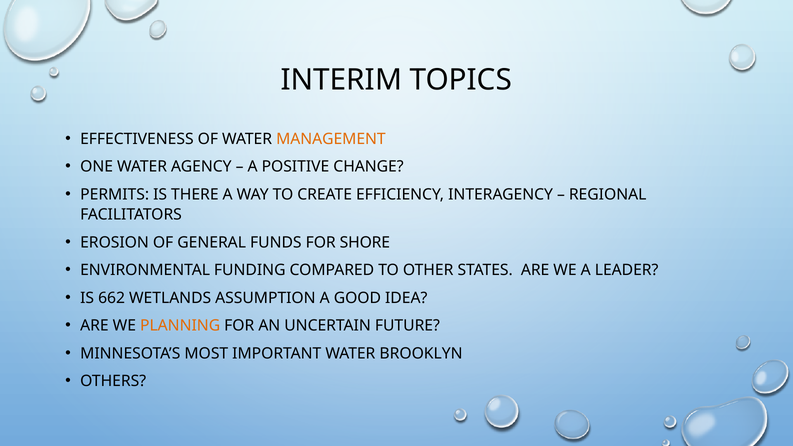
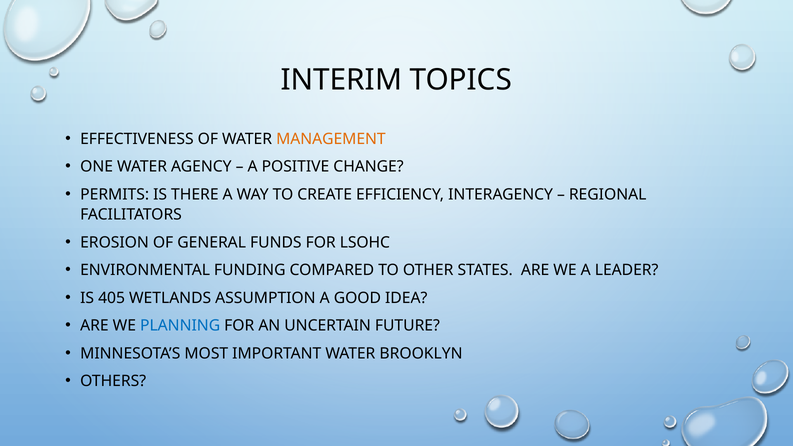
SHORE: SHORE -> LSOHC (365, 243)
662: 662 -> 405 (112, 298)
PLANNING colour: orange -> blue (180, 326)
